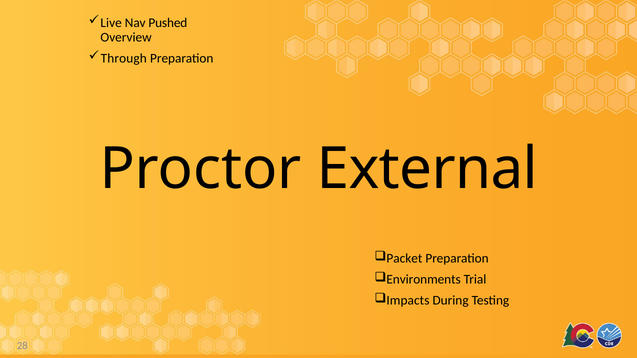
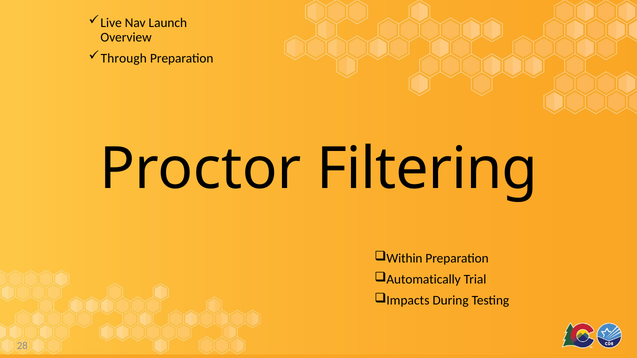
Pushed: Pushed -> Launch (168, 23)
External: External -> Filtering (427, 169)
Packet: Packet -> Within (404, 259)
Environments: Environments -> Automatically (424, 280)
